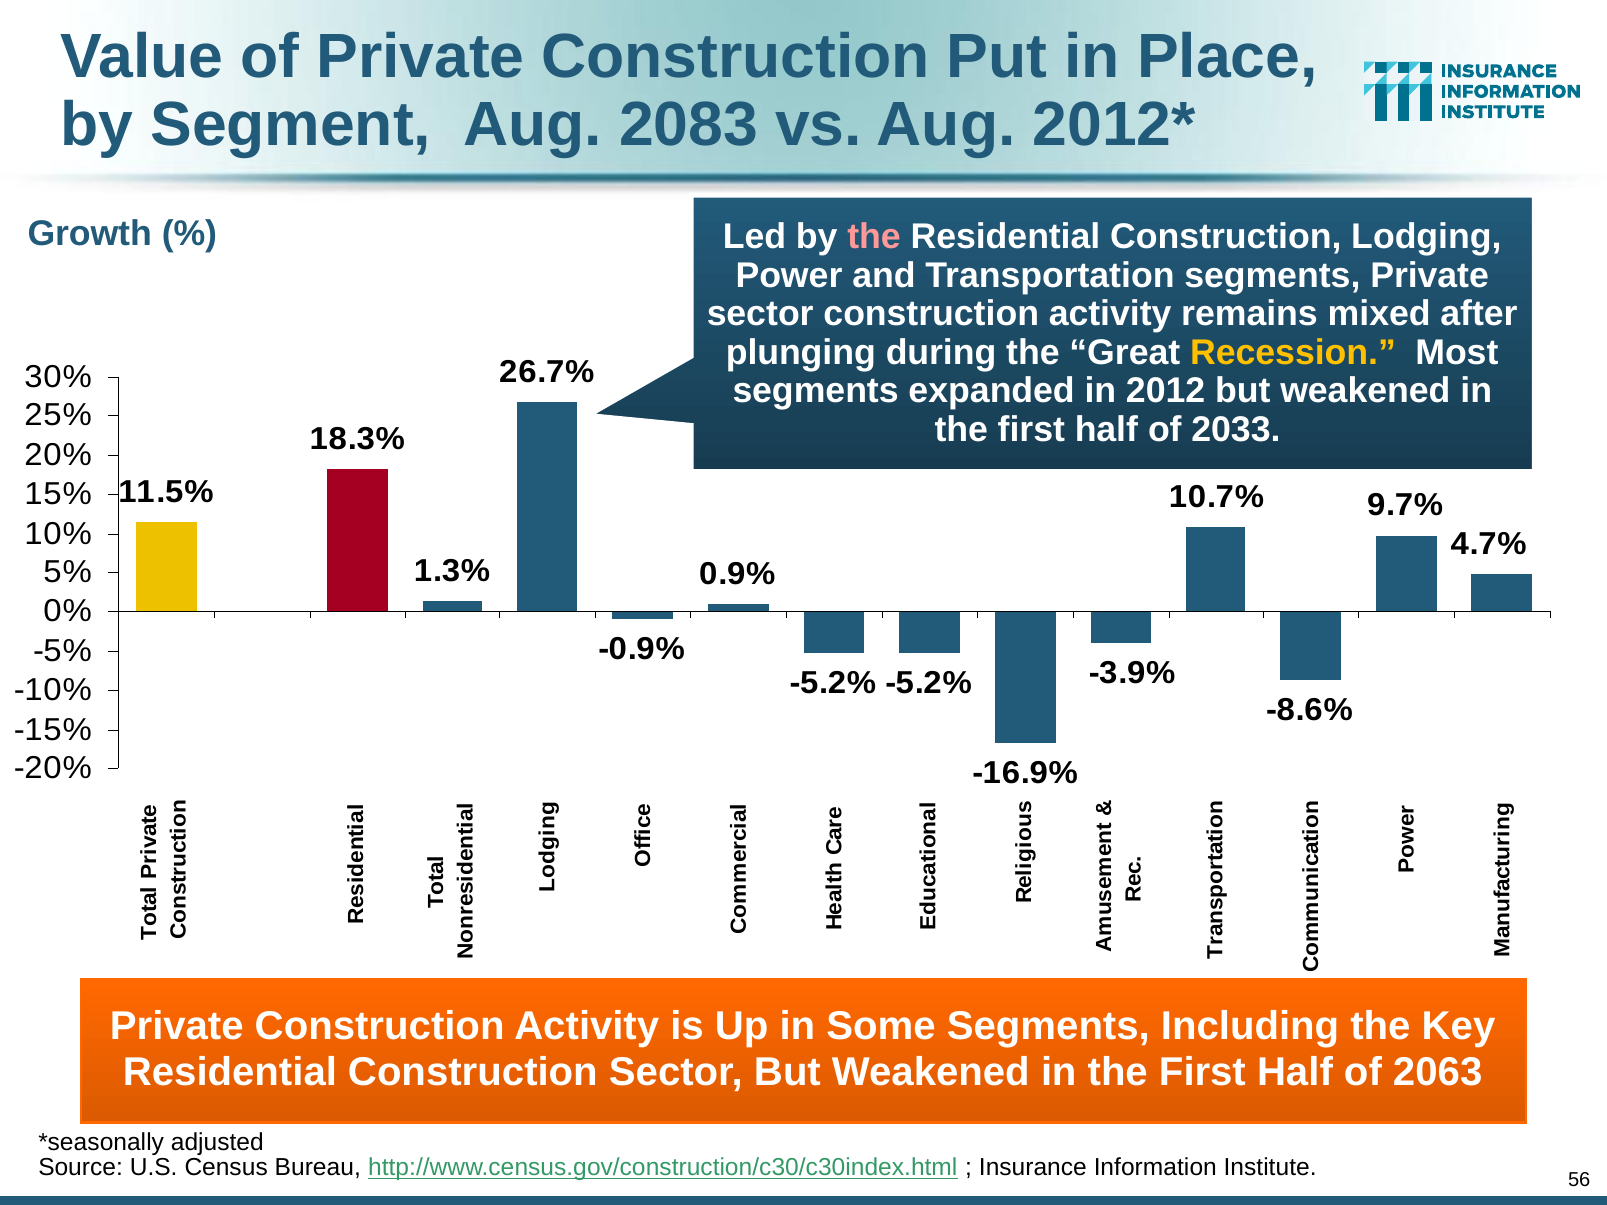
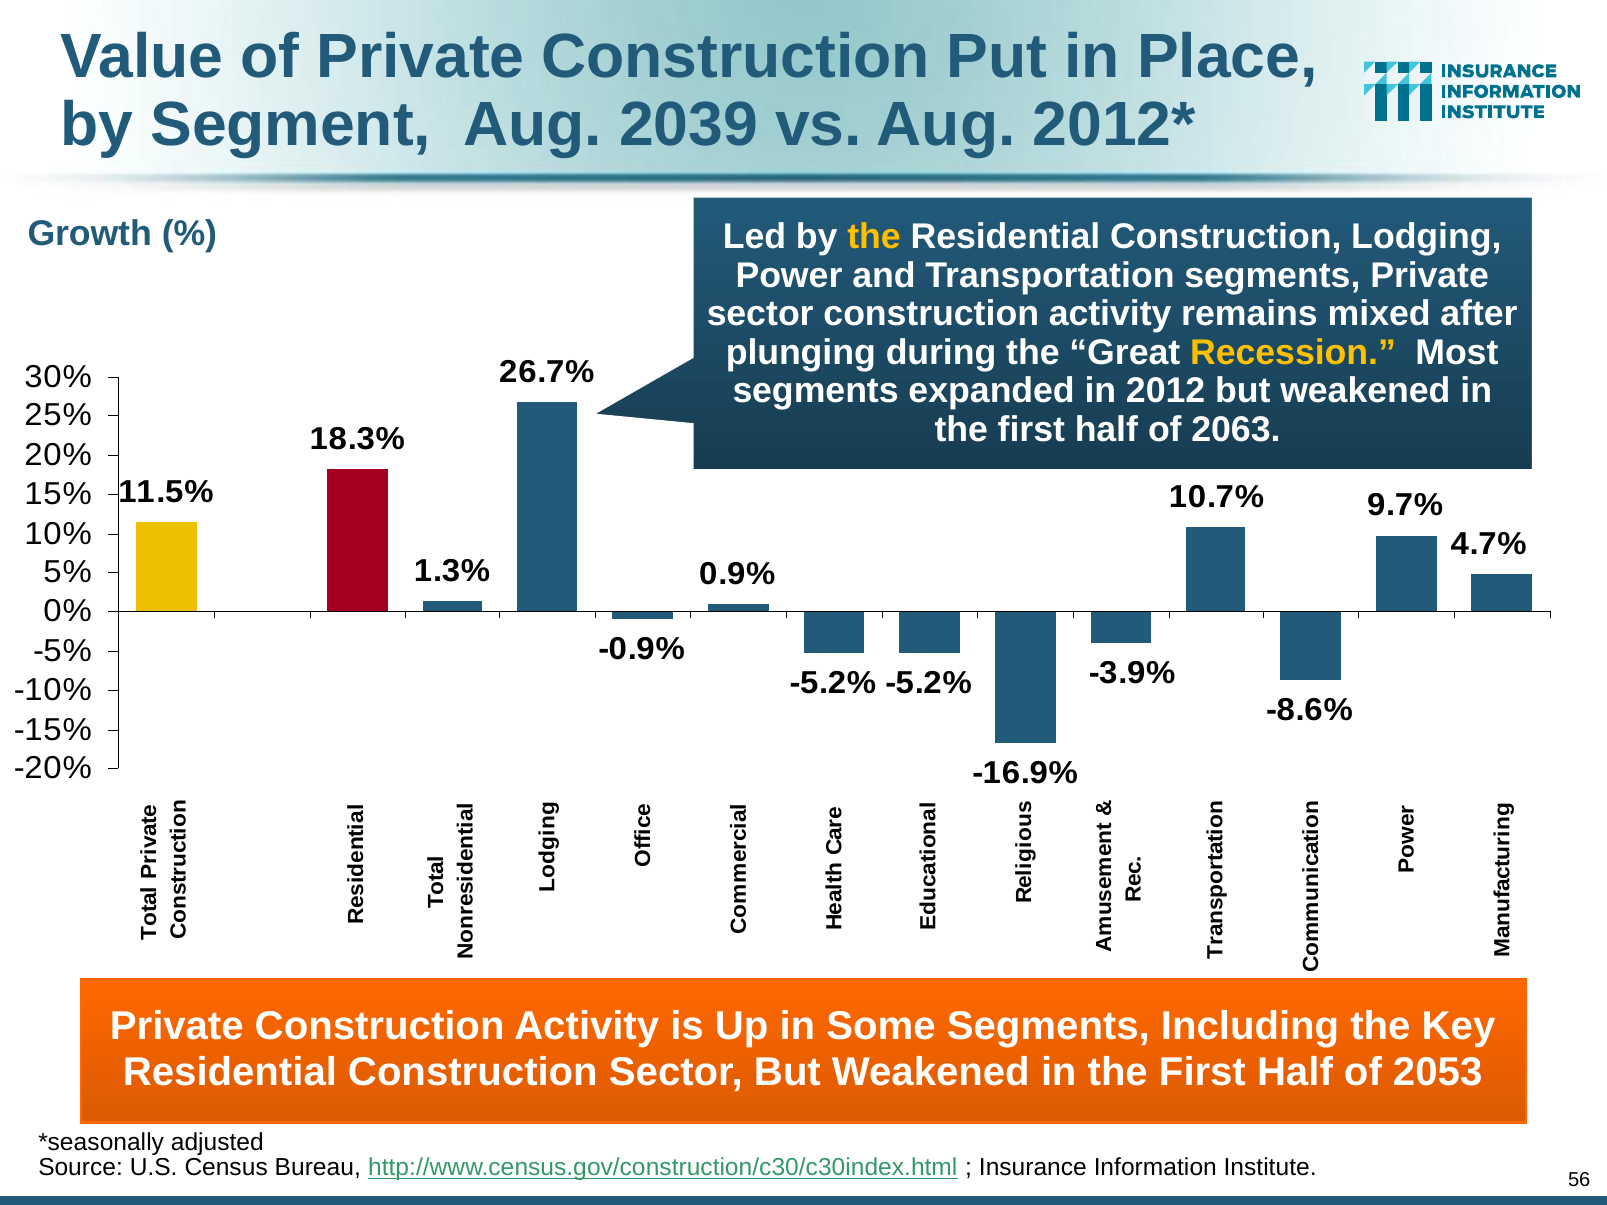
2083: 2083 -> 2039 (689, 125)
the colour: pink -> yellow (874, 237)
2033: 2033 -> 2063 (1236, 430)
2063: 2063 -> 2053 (1438, 1073)
